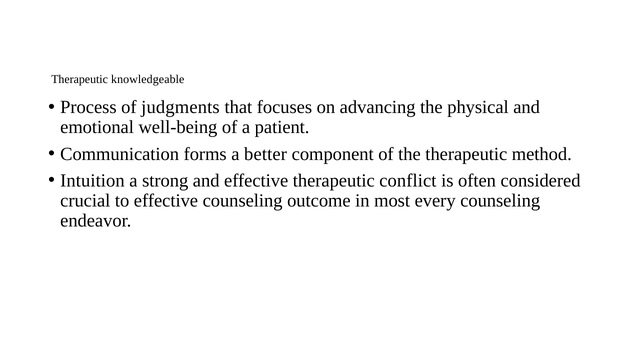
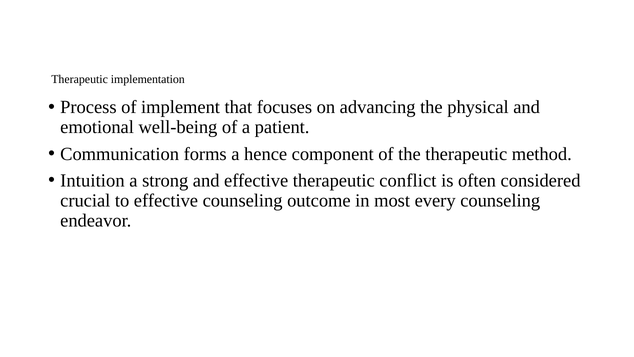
knowledgeable: knowledgeable -> implementation (148, 79)
judgments: judgments -> implement (181, 107)
better: better -> hence (266, 154)
